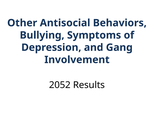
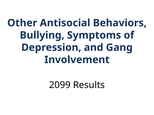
2052: 2052 -> 2099 (60, 85)
